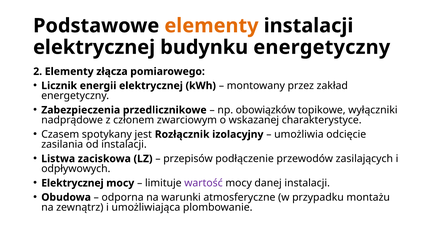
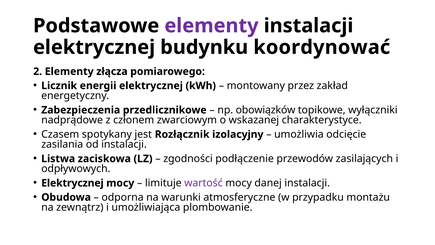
elementy colour: orange -> purple (211, 26)
budynku energetyczny: energetyczny -> koordynować (322, 47)
przepisów: przepisów -> zgodności (188, 159)
